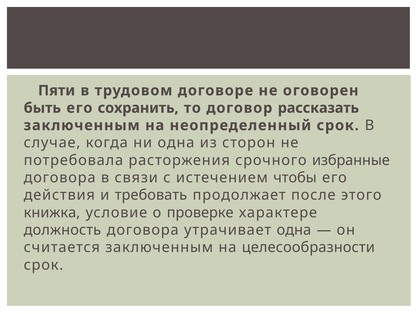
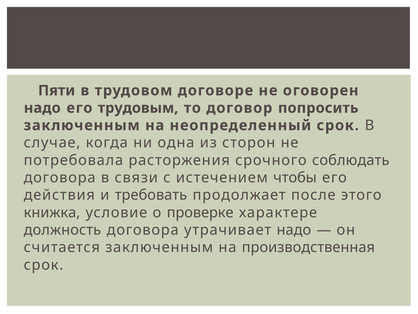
быть: быть -> надо (42, 108)
сохранить: сохранить -> трудовым (138, 108)
рассказать: рассказать -> попросить (318, 108)
избранные: избранные -> соблюдать (351, 160)
утрачивает одна: одна -> надо (294, 230)
целесообразности: целесообразности -> производственная (308, 247)
